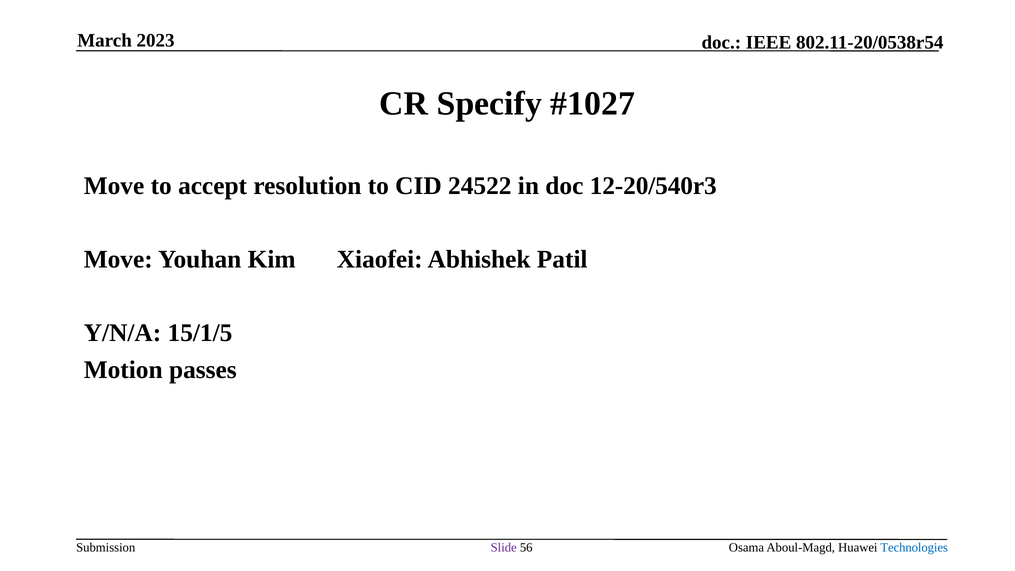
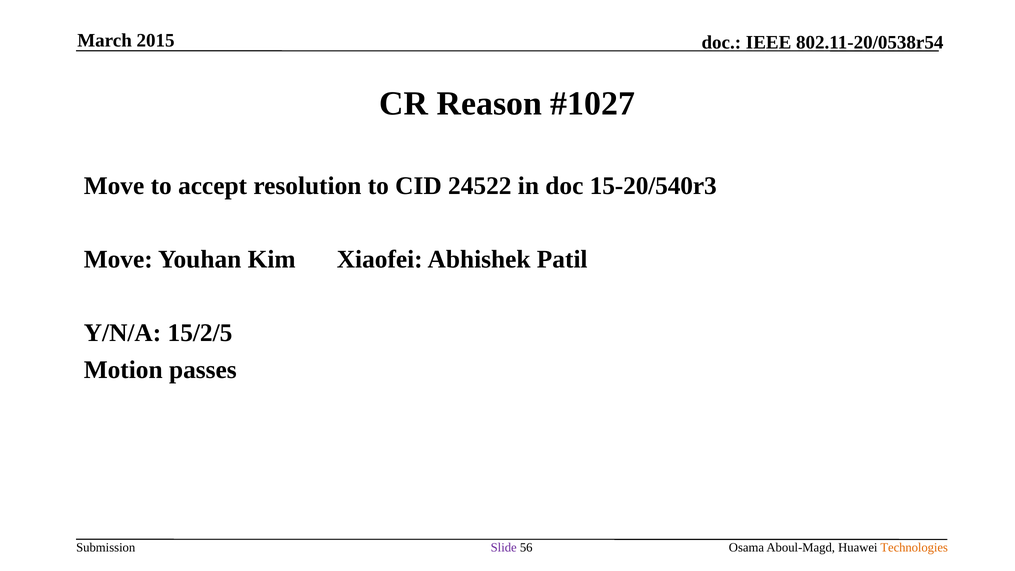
2023: 2023 -> 2015 (156, 40)
Specify: Specify -> Reason (489, 104)
12-20/540r3: 12-20/540r3 -> 15-20/540r3 (653, 186)
15/1/5: 15/1/5 -> 15/2/5 (200, 333)
Technologies colour: blue -> orange (914, 548)
